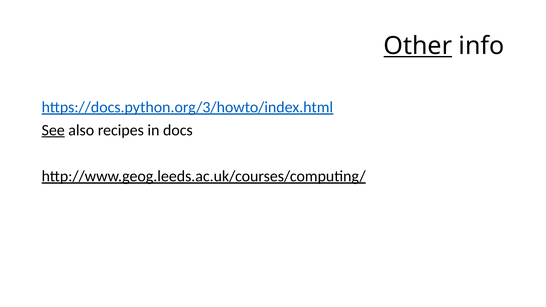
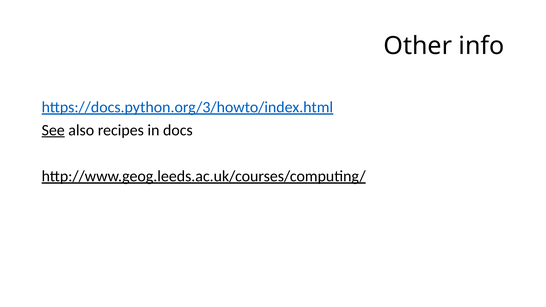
Other underline: present -> none (418, 46)
